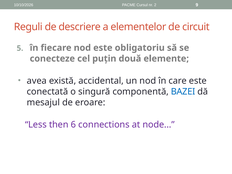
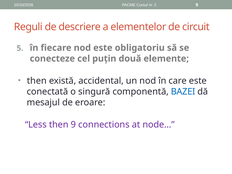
avea: avea -> then (37, 81)
then 6: 6 -> 9 (73, 125)
